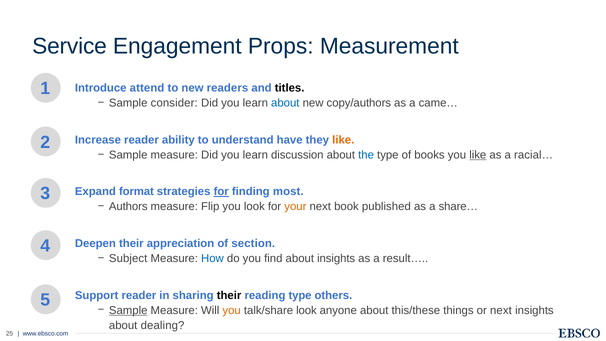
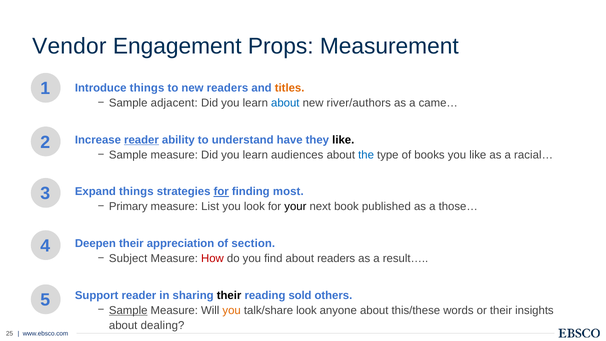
Service: Service -> Vendor (69, 46)
Introduce attend: attend -> things (147, 88)
titles colour: black -> orange (290, 88)
consider: consider -> adjacent (174, 103)
copy/authors: copy/authors -> river/authors (359, 103)
reader underline: none -> present (141, 140)
like colour: orange -> black (343, 140)
discussion: discussion -> audiences (297, 155)
like underline: present -> none (478, 155)
Expand format: format -> things (136, 192)
Authors: Authors -> Primary (128, 207)
Flip: Flip -> List (210, 207)
your colour: orange -> black (295, 207)
share…: share… -> those… (458, 207)
How colour: blue -> red (212, 258)
about insights: insights -> readers (336, 258)
reading type: type -> sold (300, 295)
things: things -> words (458, 310)
or next: next -> their (501, 310)
